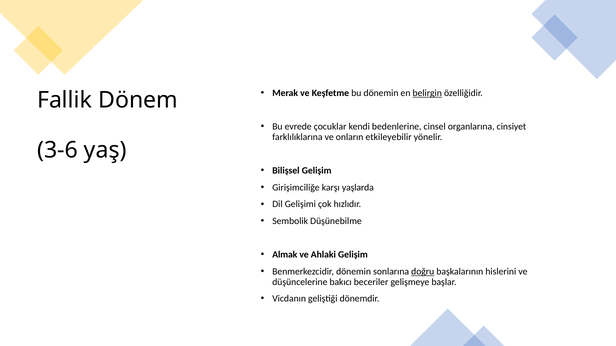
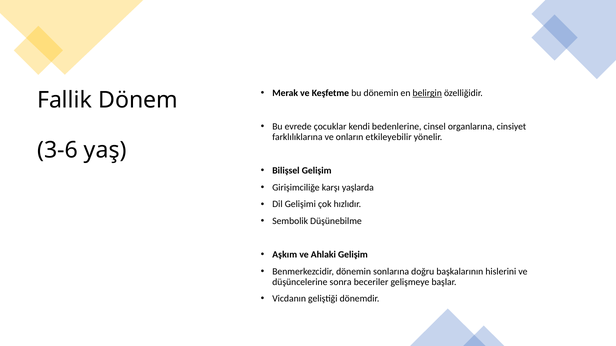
Almak: Almak -> Aşkım (285, 255)
doğru underline: present -> none (423, 272)
bakıcı: bakıcı -> sonra (341, 282)
